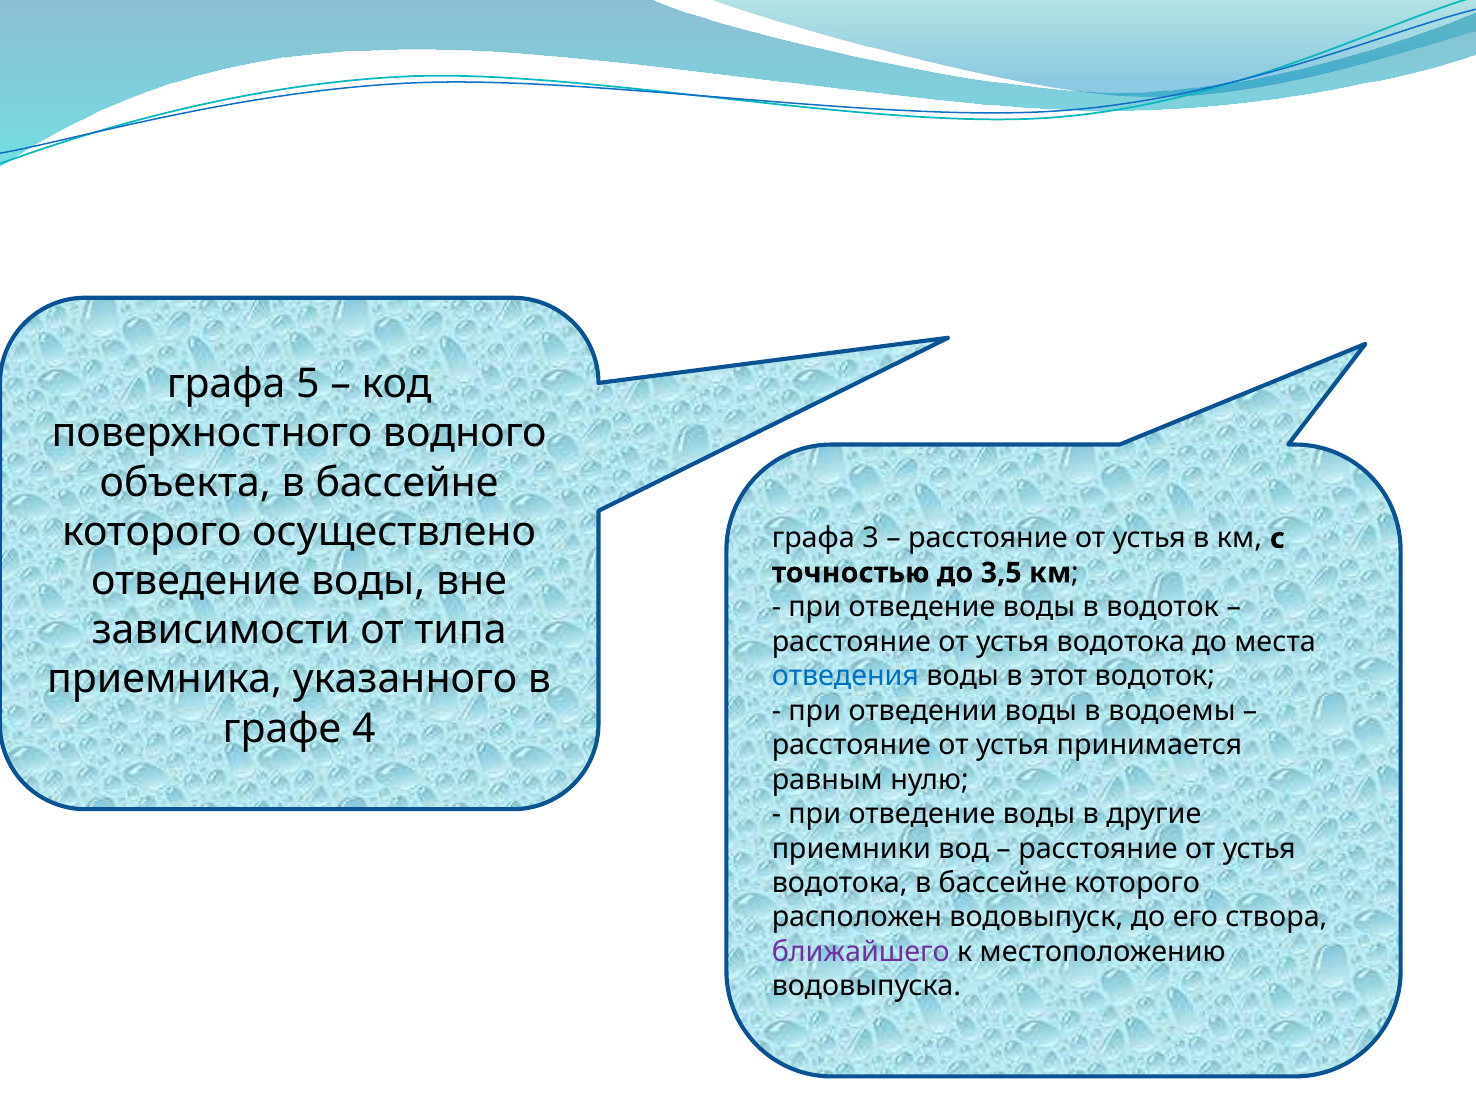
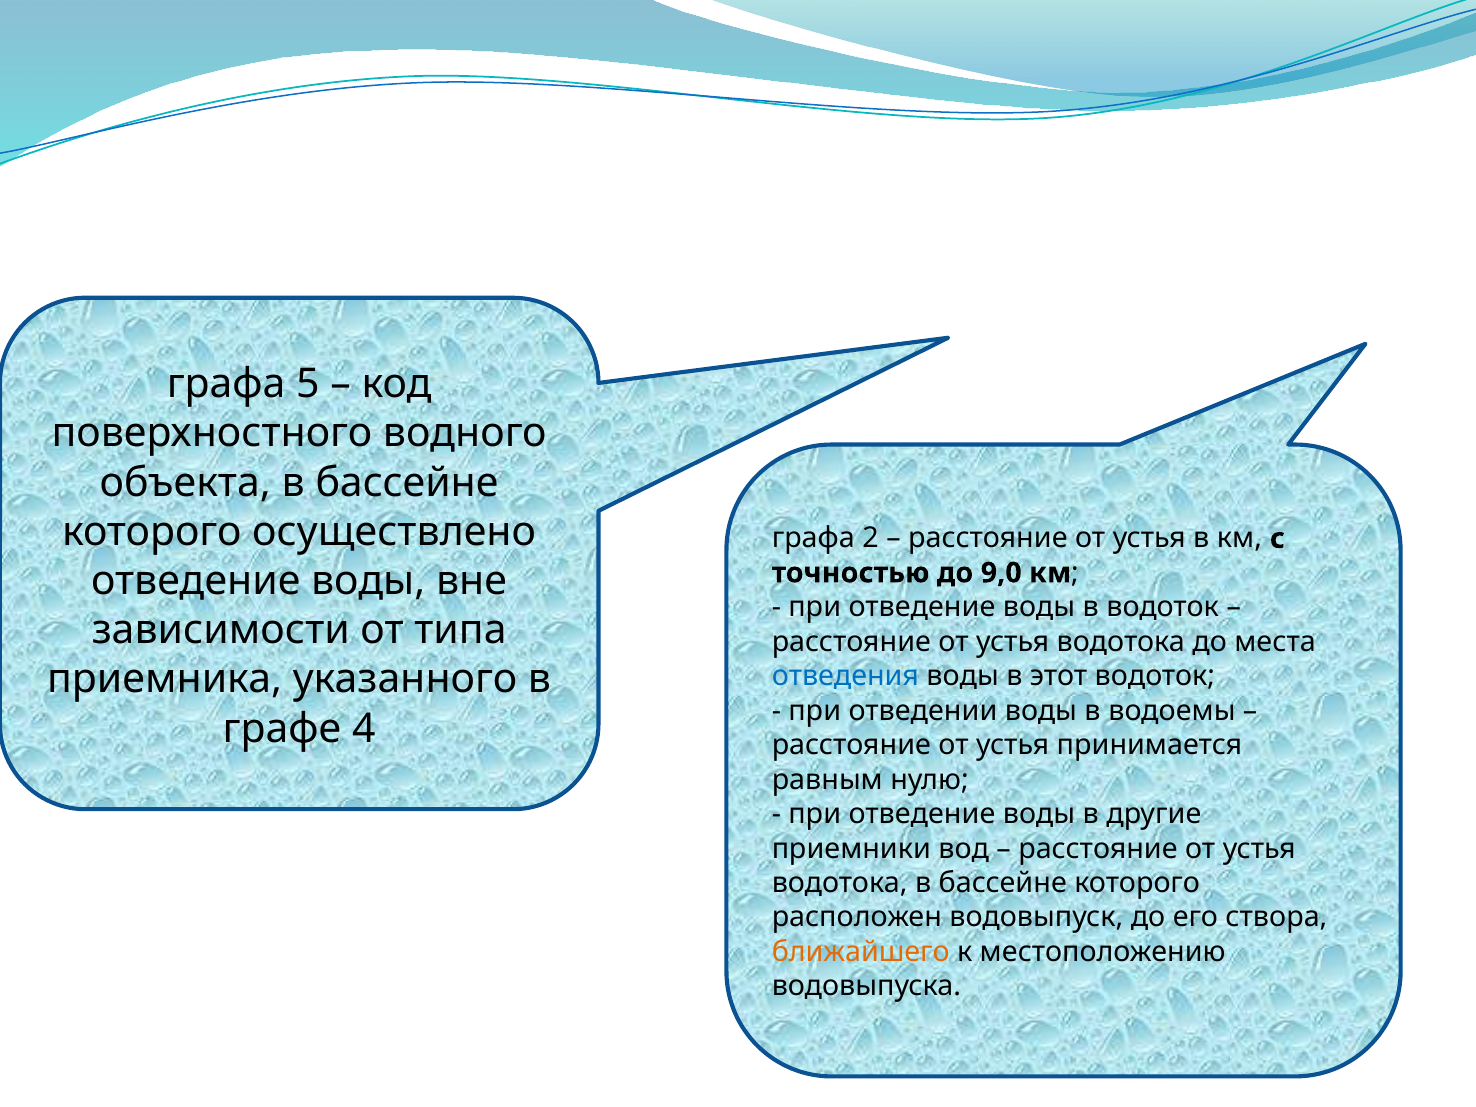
3: 3 -> 2 (871, 538)
3,5: 3,5 -> 9,0 (1001, 573)
ближайшего colour: purple -> orange (861, 952)
